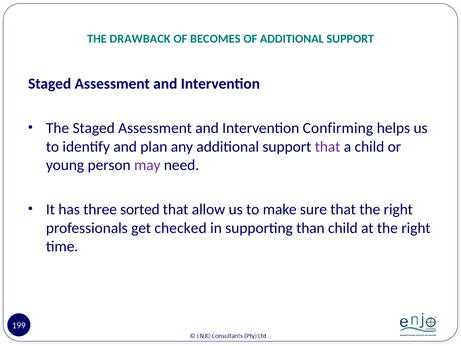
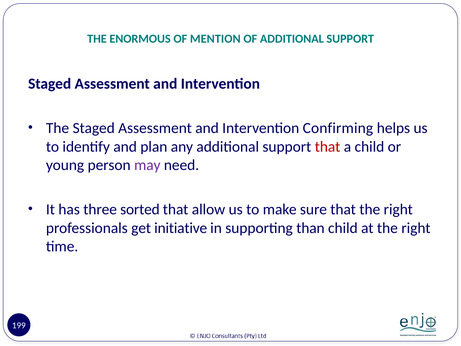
DRAWBACK: DRAWBACK -> ENORMOUS (140, 39)
BECOMES: BECOMES -> MENTION (215, 39)
that colour: purple -> red (328, 147)
checked: checked -> initiative (181, 228)
